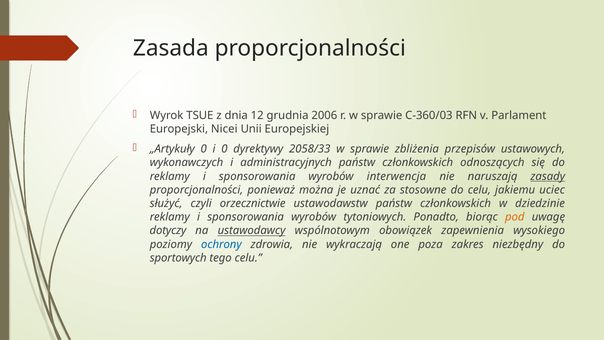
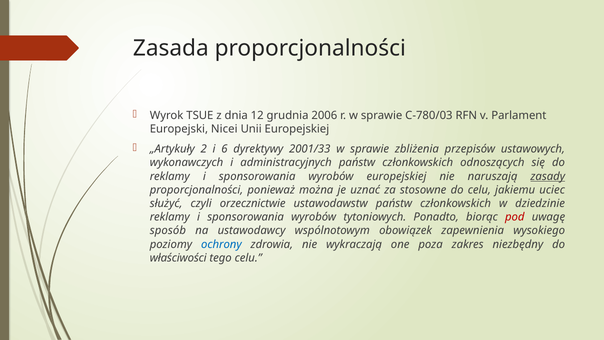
C-360/03: C-360/03 -> C-780/03 (429, 116)
„Artykuły 0: 0 -> 2 (204, 149)
i 0: 0 -> 6 (224, 149)
2058/33: 2058/33 -> 2001/33 (310, 149)
wyrobów interwencja: interwencja -> europejskiej (397, 176)
pod colour: orange -> red (515, 217)
dotyczy: dotyczy -> sposób (168, 231)
ustawodawcy underline: present -> none (252, 231)
sportowych: sportowych -> właściwości (178, 258)
